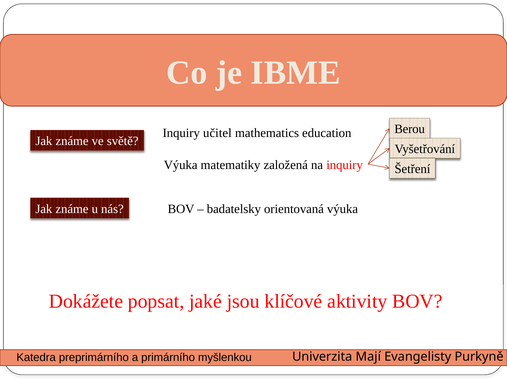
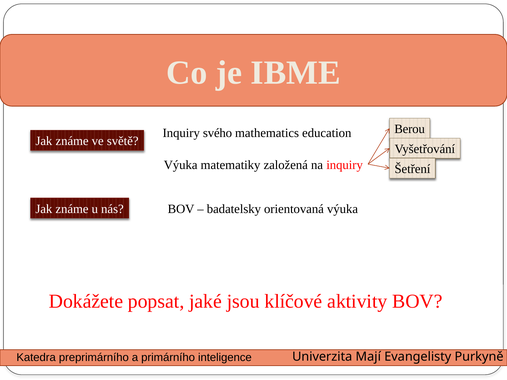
učitel: učitel -> svého (218, 133)
myšlenkou: myšlenkou -> inteligence (225, 358)
